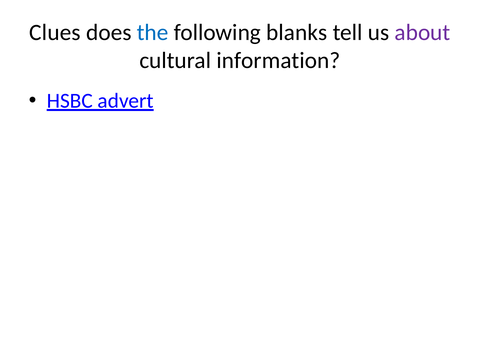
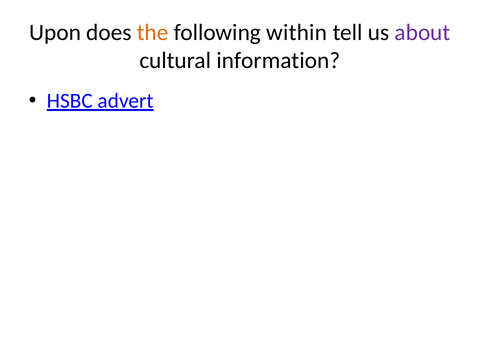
Clues: Clues -> Upon (55, 32)
the colour: blue -> orange (153, 32)
blanks: blanks -> within (297, 32)
